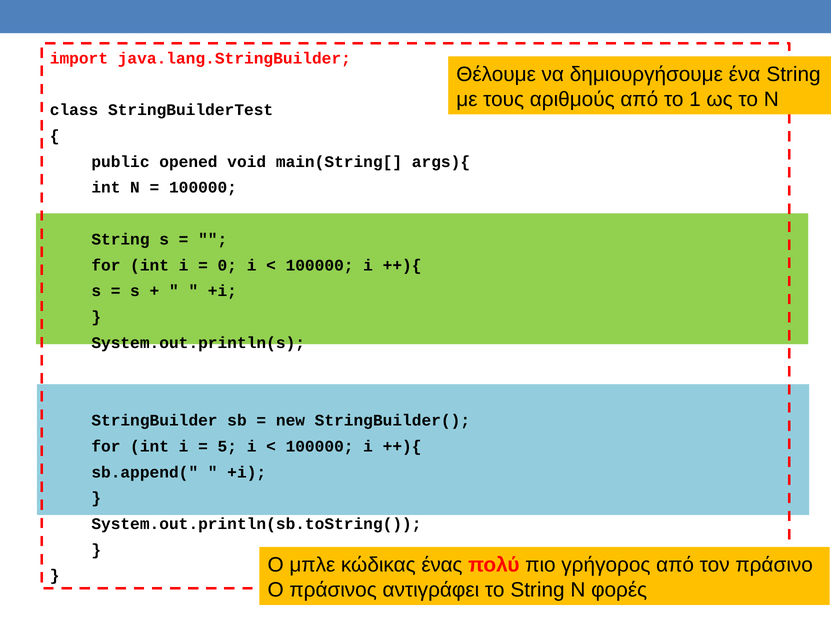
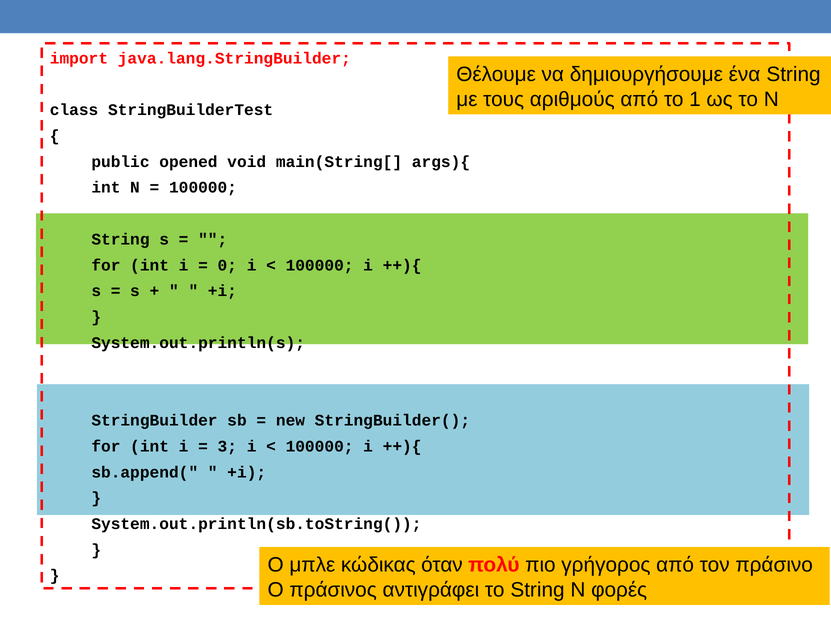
5: 5 -> 3 (227, 446)
ένας: ένας -> όταν (442, 565)
